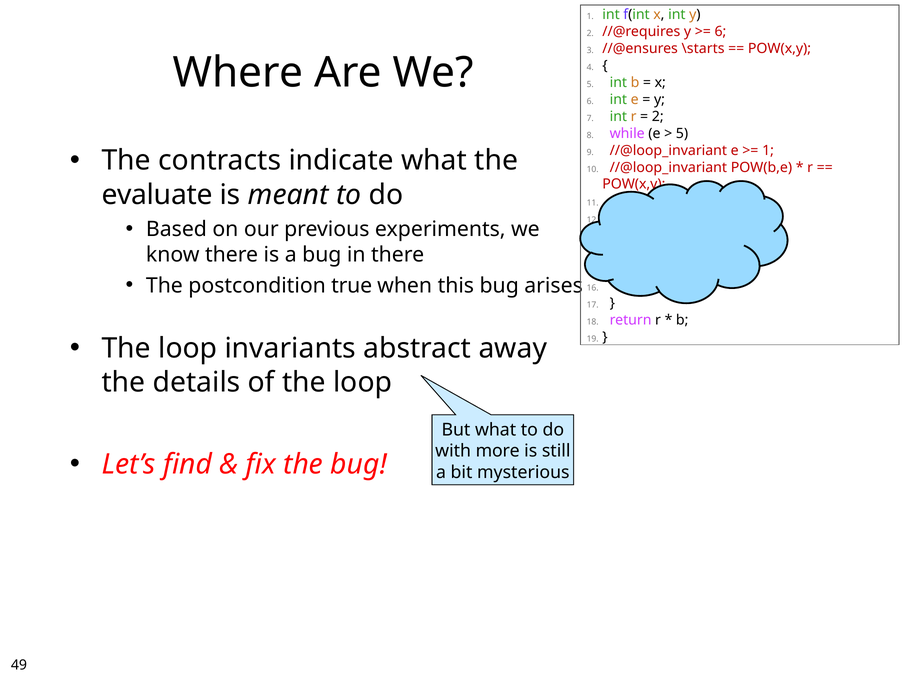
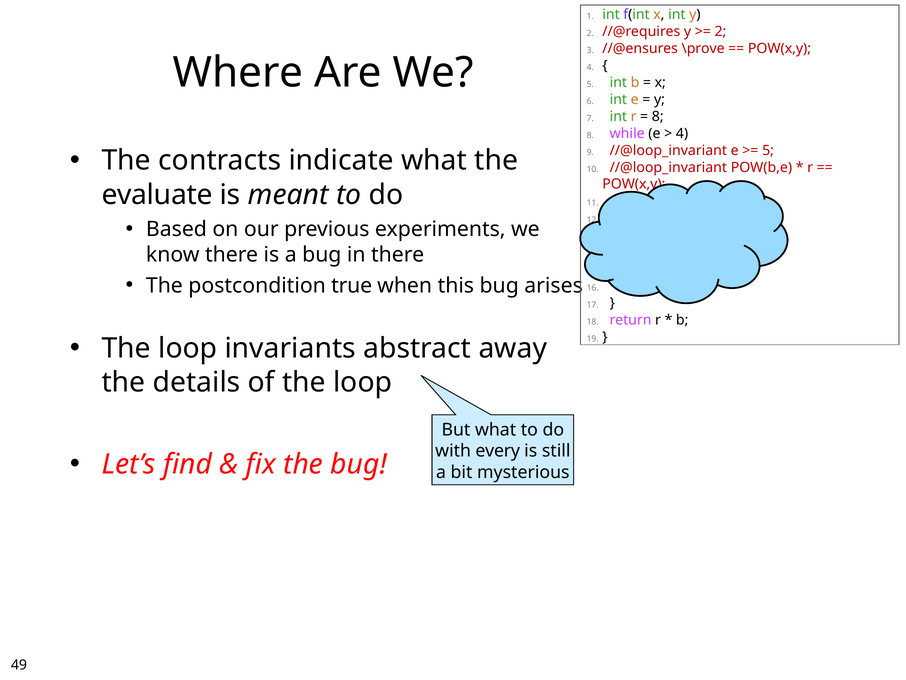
6: 6 -> 2 (720, 31)
\starts: \starts -> \prove (703, 48)
2: 2 -> 8 (658, 116)
5: 5 -> 4 (682, 133)
1: 1 -> 5 (768, 150)
more: more -> every (498, 451)
